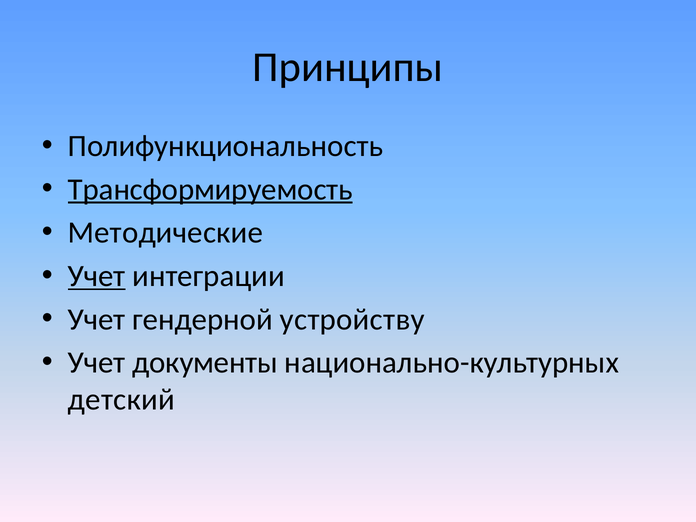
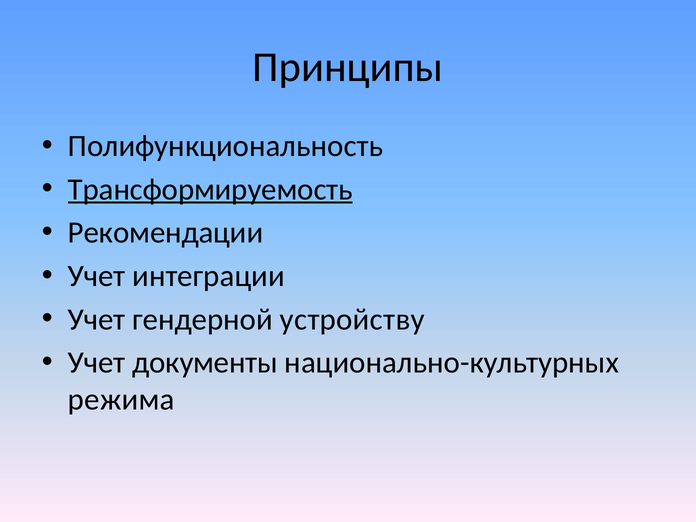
Методические: Методические -> Рекомендации (166, 233)
Учет underline: present -> none (97, 276)
детский: детский -> режима (121, 400)
